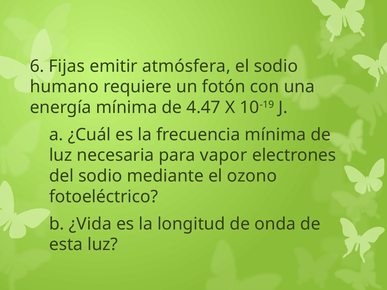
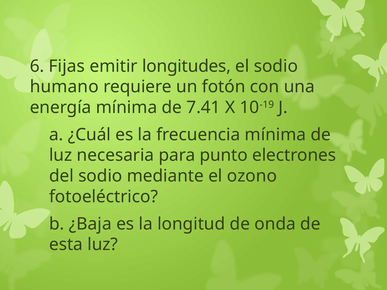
atmósfera: atmósfera -> longitudes (186, 66)
4.47: 4.47 -> 7.41 (203, 107)
vapor: vapor -> punto (224, 155)
¿Vida: ¿Vida -> ¿Baja (90, 224)
